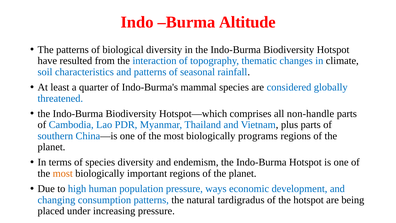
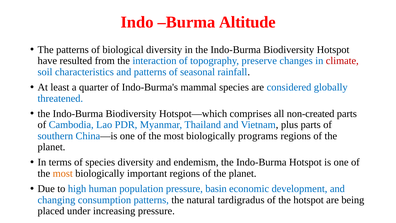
thematic: thematic -> preserve (259, 61)
climate colour: black -> red (342, 61)
non-handle: non-handle -> non-created (311, 114)
ways: ways -> basin (216, 189)
